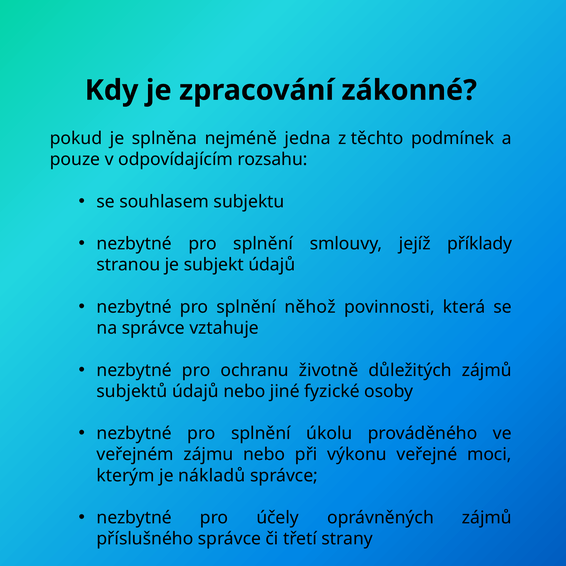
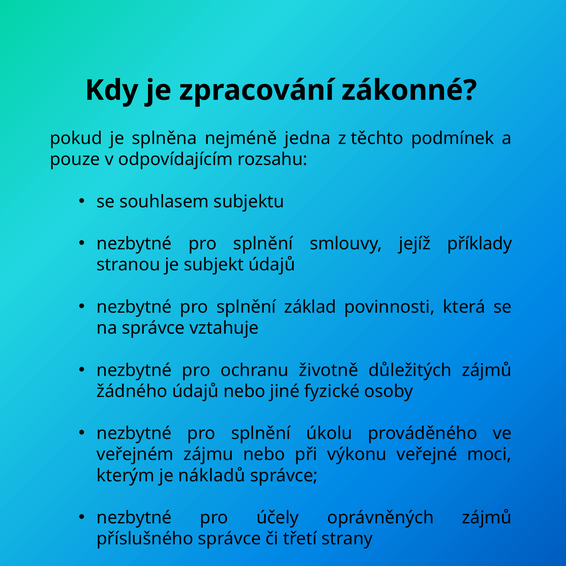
něhož: něhož -> základ (310, 307)
subjektů: subjektů -> žádného (132, 391)
